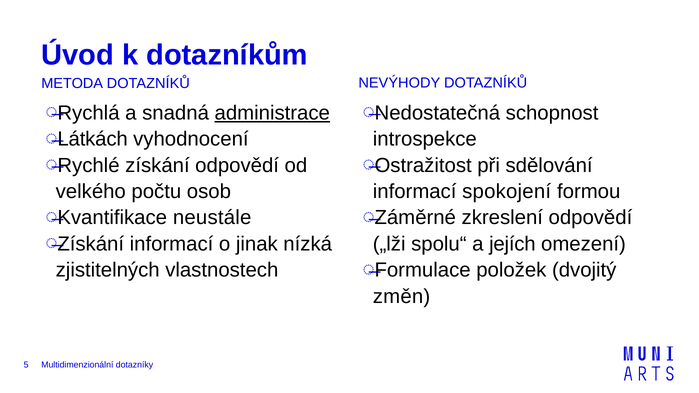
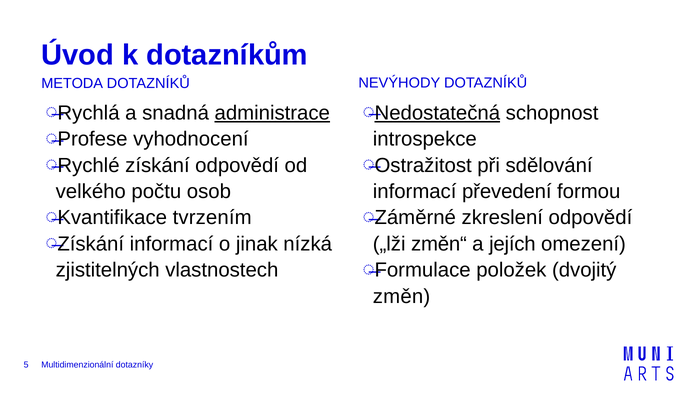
Nedostatečná underline: none -> present (437, 113)
Látkách: Látkách -> Profese (93, 139)
spokojení: spokojení -> převedení (507, 192)
neustále: neustále -> tvrzením (212, 218)
spolu“: spolu“ -> změn“ (439, 244)
